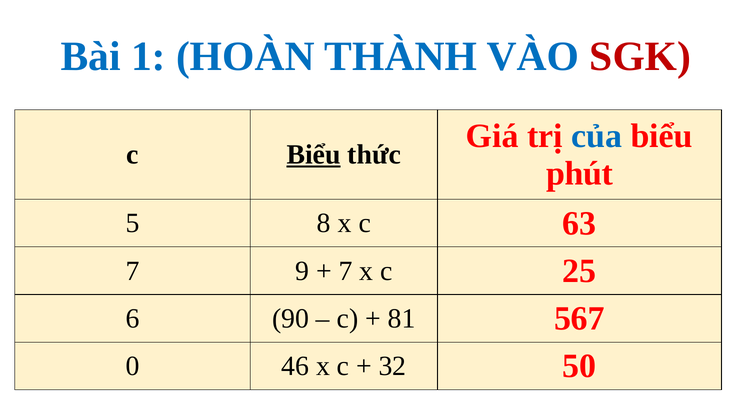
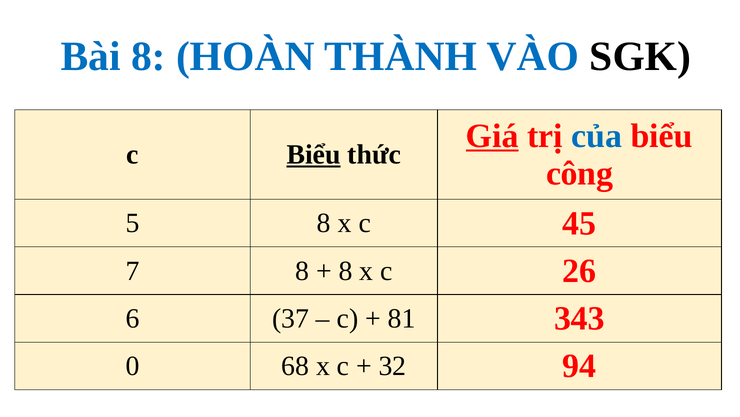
Bài 1: 1 -> 8 (148, 57)
SGK colour: red -> black (640, 57)
Giá underline: none -> present (492, 136)
phút: phút -> công (580, 173)
63: 63 -> 45 (579, 223)
7 9: 9 -> 8 (302, 270)
7: 7 -> 8 (346, 270)
25: 25 -> 26 (579, 270)
90: 90 -> 37 (291, 318)
567: 567 -> 343 (579, 318)
46: 46 -> 68 (295, 365)
50: 50 -> 94 (579, 366)
